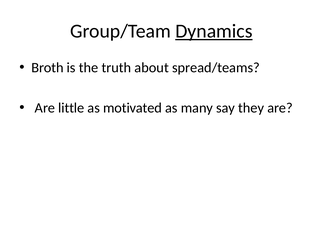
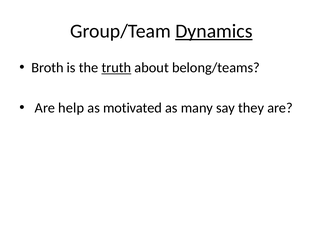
truth underline: none -> present (116, 68)
spread/teams: spread/teams -> belong/teams (216, 68)
little: little -> help (71, 108)
